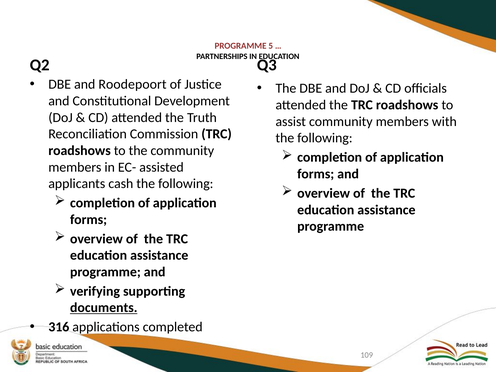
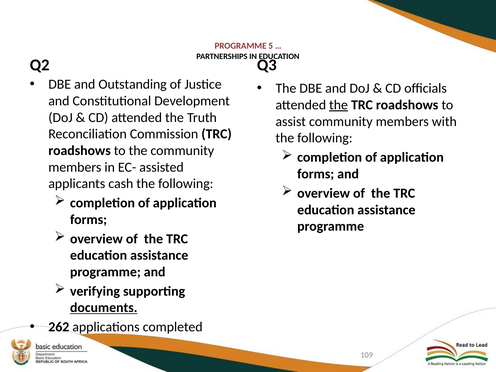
Roodepoort: Roodepoort -> Outstanding (133, 84)
the underline: none -> present (339, 105)
316: 316 -> 262 (59, 327)
